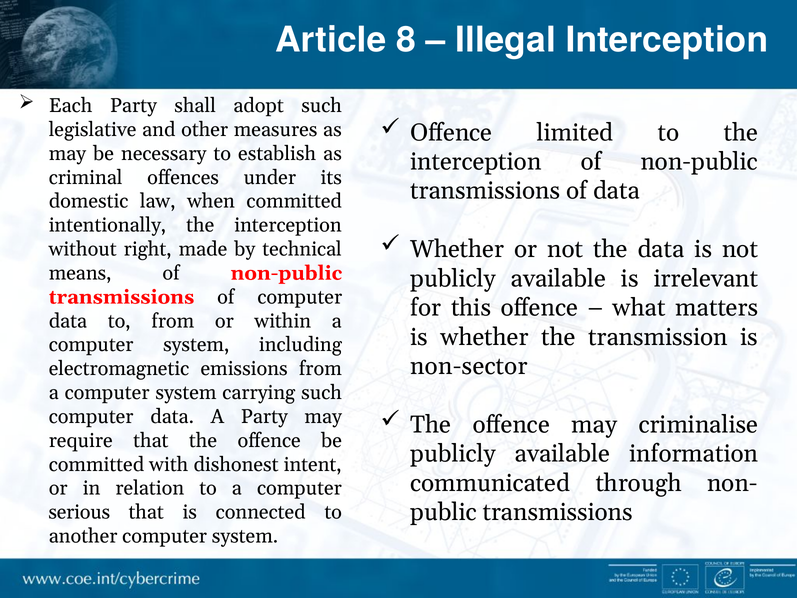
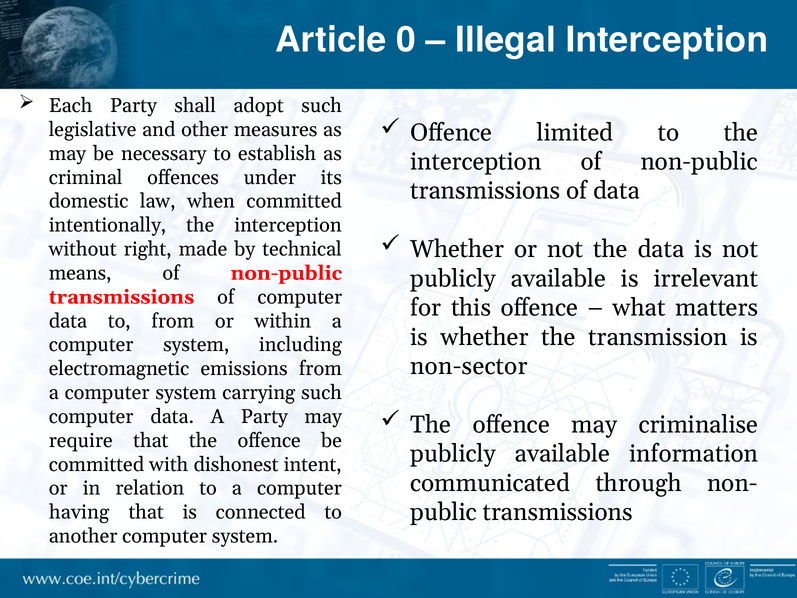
8: 8 -> 0 (406, 40)
serious: serious -> having (79, 512)
